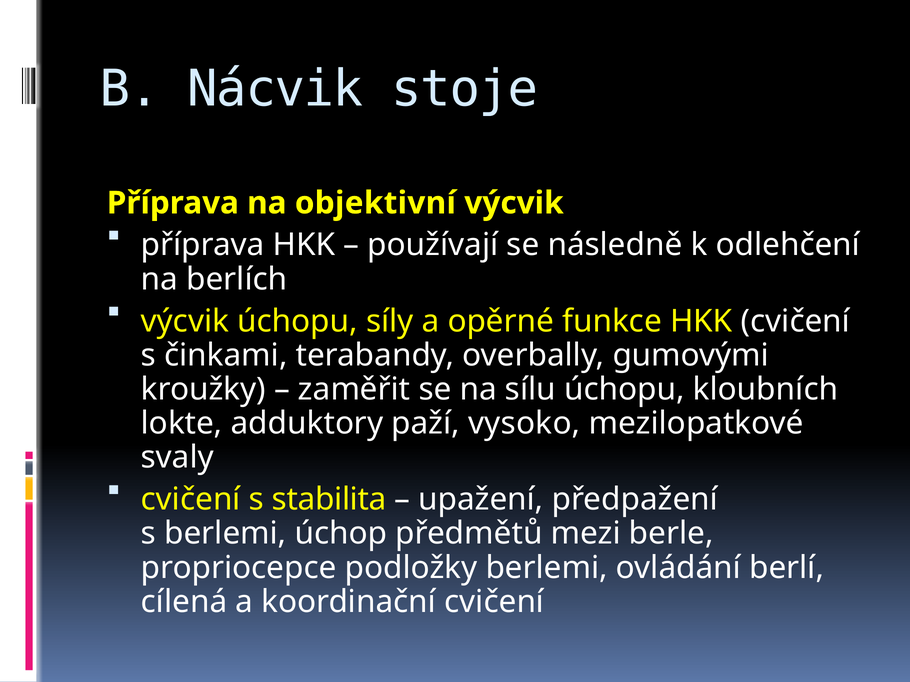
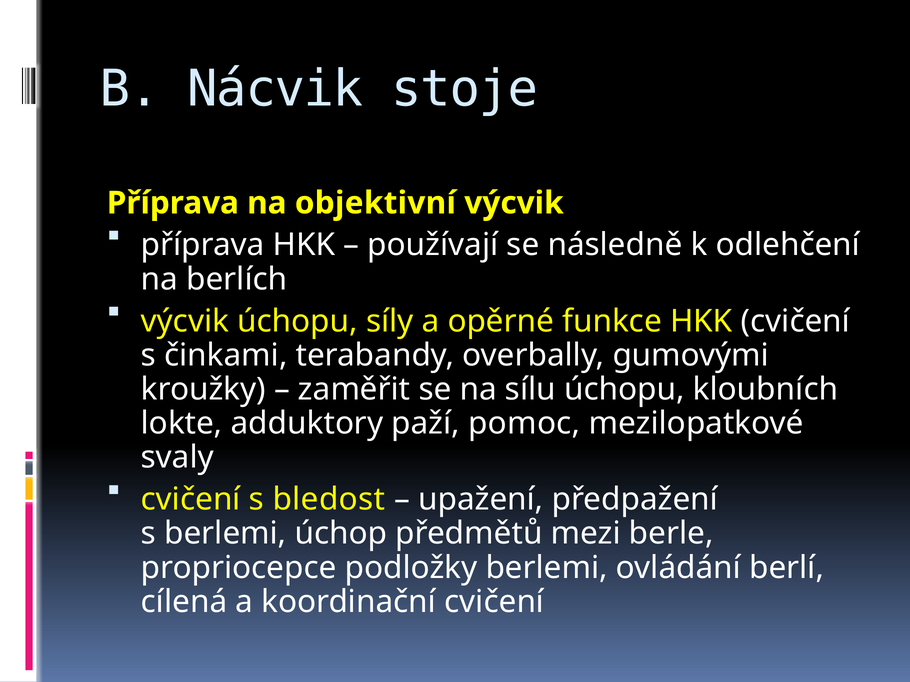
vysoko: vysoko -> pomoc (524, 424)
stabilita: stabilita -> bledost (329, 500)
